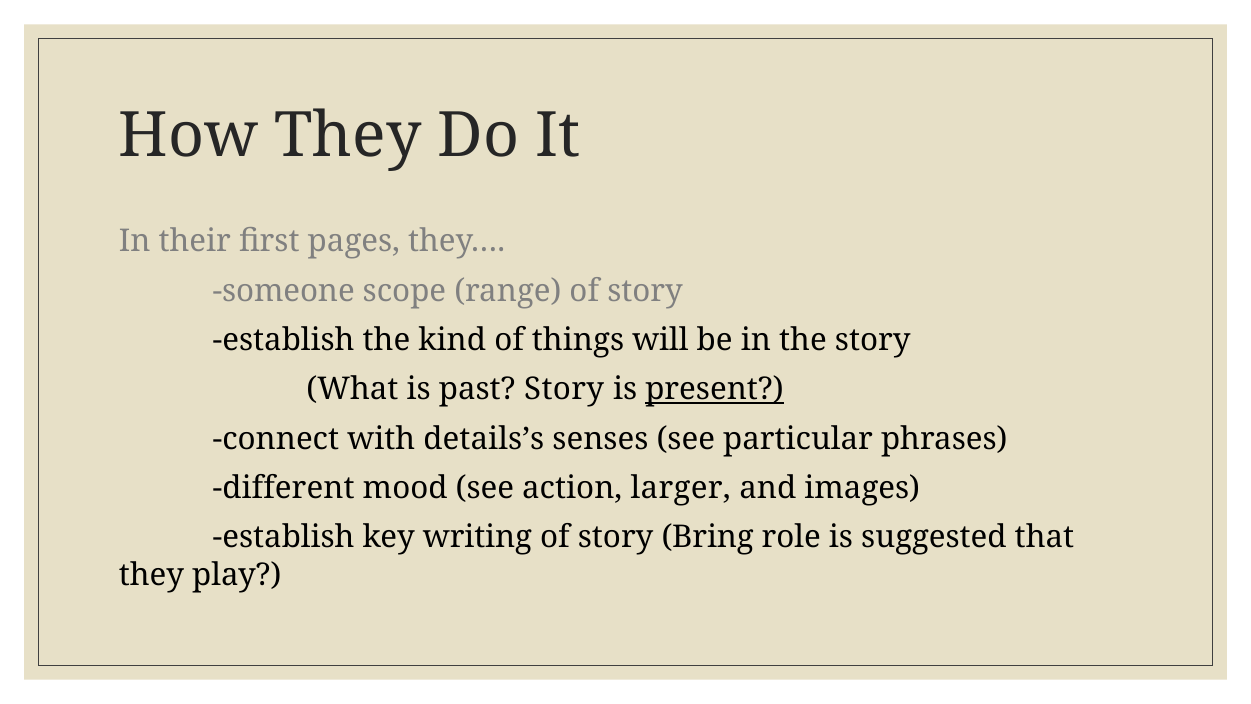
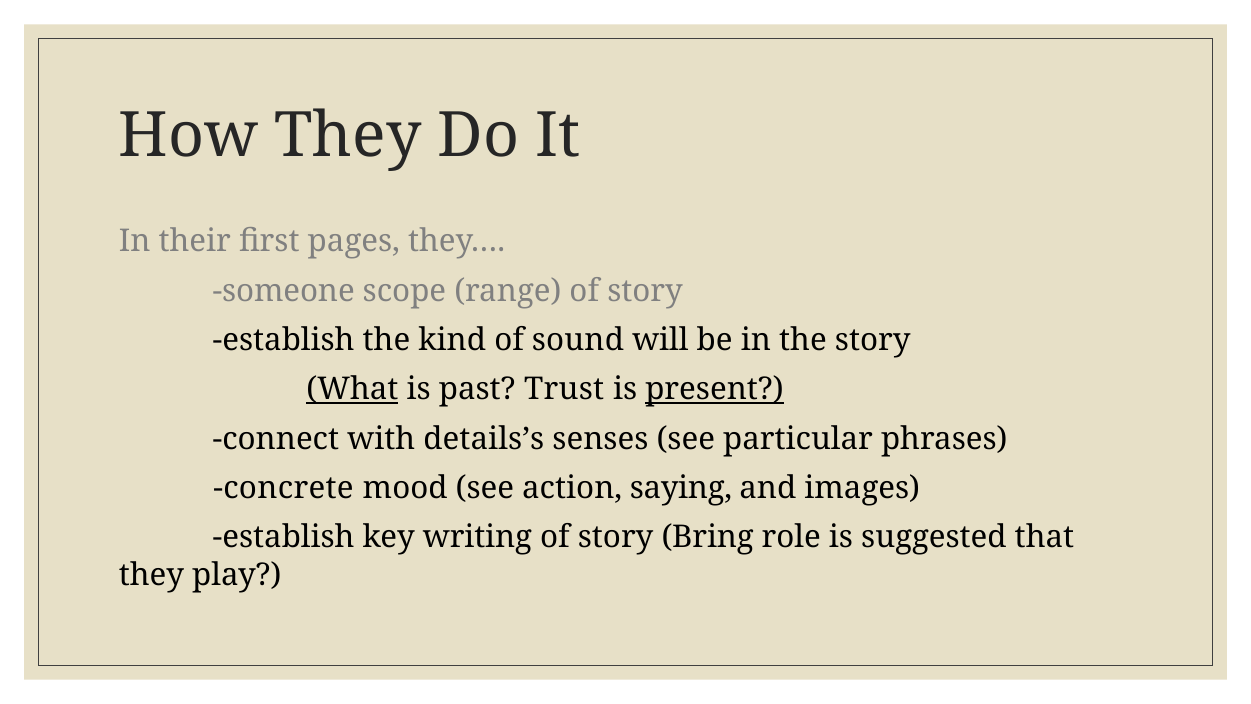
things: things -> sound (578, 340)
What underline: none -> present (352, 389)
past Story: Story -> Trust (564, 389)
different: different -> concrete (283, 488)
larger: larger -> saying (681, 488)
